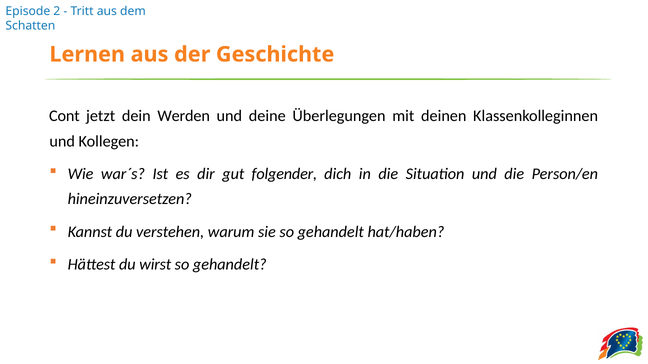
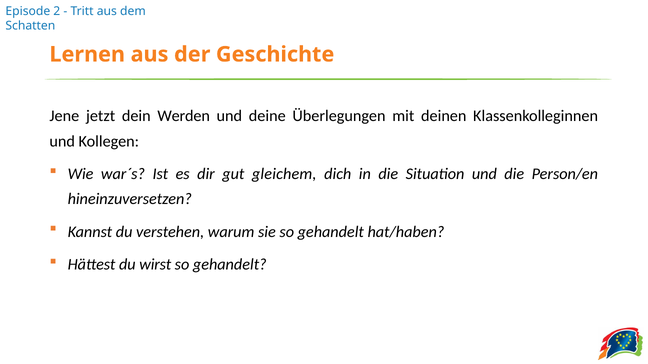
Cont: Cont -> Jene (64, 116)
folgender: folgender -> gleichem (284, 174)
